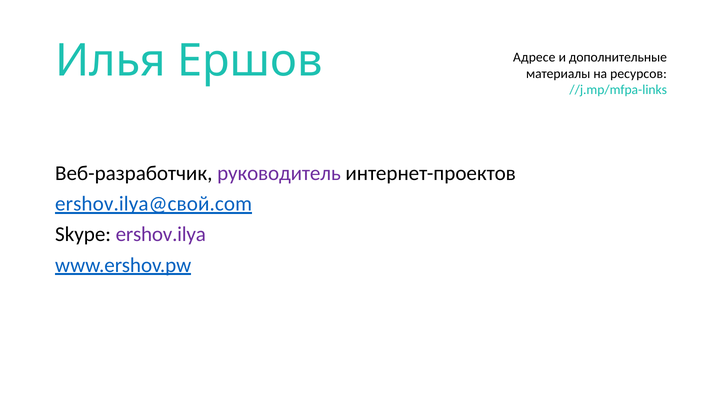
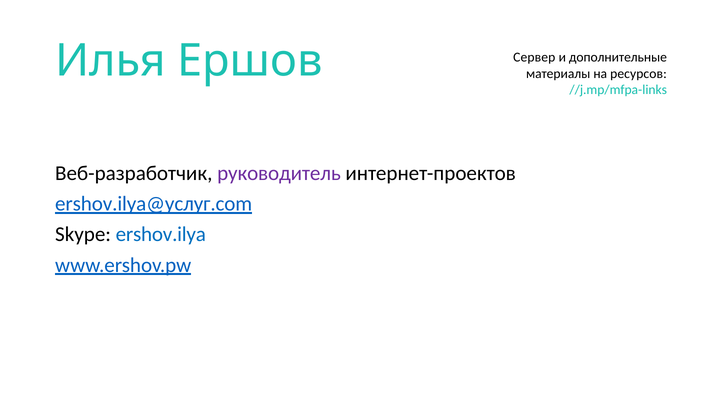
Адресе: Адресе -> Сервер (534, 57)
ershov.ilya@свой.com: ershov.ilya@свой.com -> ershov.ilya@услуг.com (154, 204)
ershov.ilya colour: purple -> blue (161, 234)
